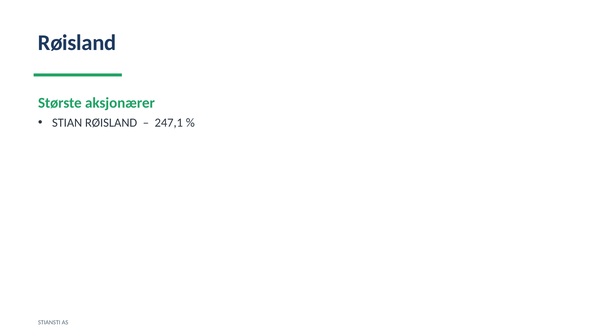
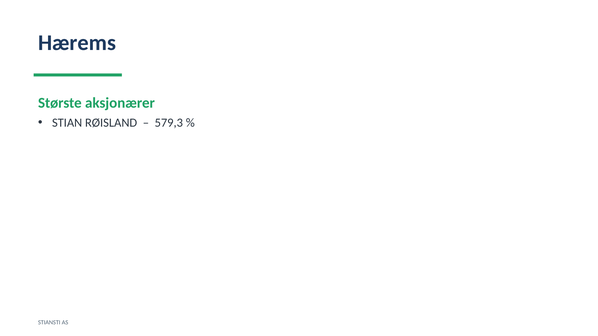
Røisland: Røisland -> Hærems (77, 43)
247,1: 247,1 -> 579,3 (169, 123)
